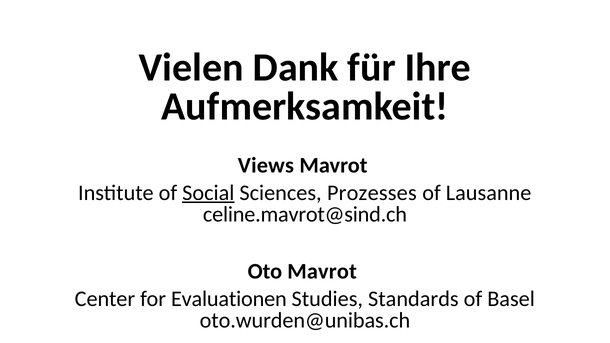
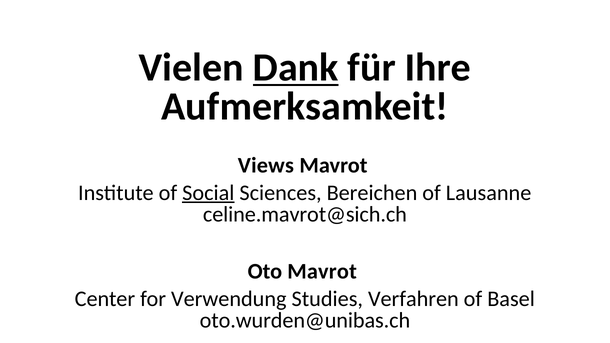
Dank underline: none -> present (296, 68)
Prozesses: Prozesses -> Bereichen (372, 193)
celine.mavrot@sind.ch: celine.mavrot@sind.ch -> celine.mavrot@sich.ch (305, 214)
Evaluationen: Evaluationen -> Verwendung (229, 299)
Standards: Standards -> Verfahren (413, 299)
